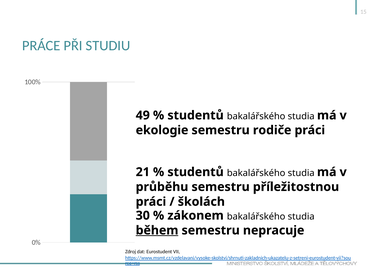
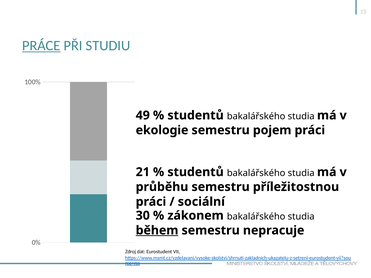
PRÁCE underline: none -> present (41, 46)
rodiče: rodiče -> pojem (272, 130)
školách: školách -> sociální (201, 202)
